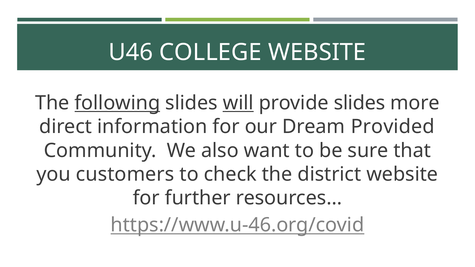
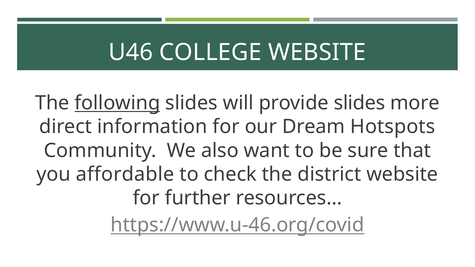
will underline: present -> none (238, 103)
Provided: Provided -> Hotspots (393, 127)
customers: customers -> affordable (125, 174)
